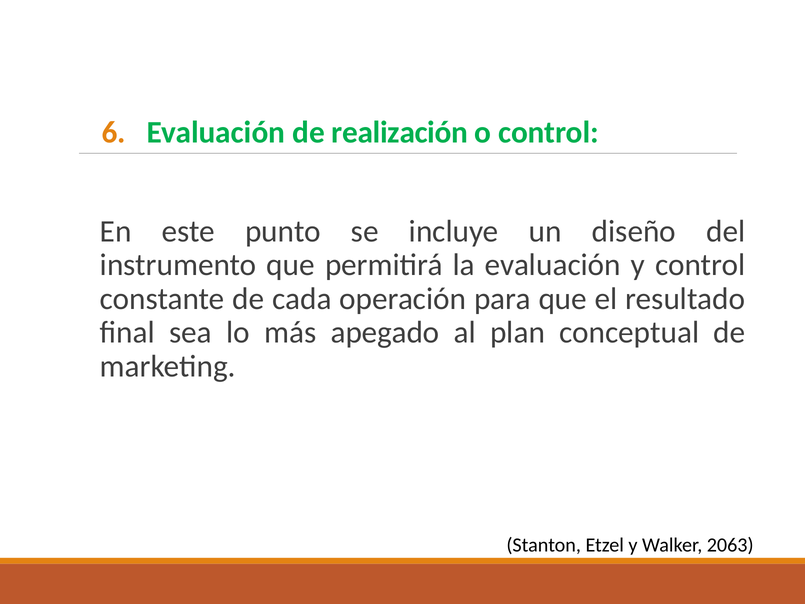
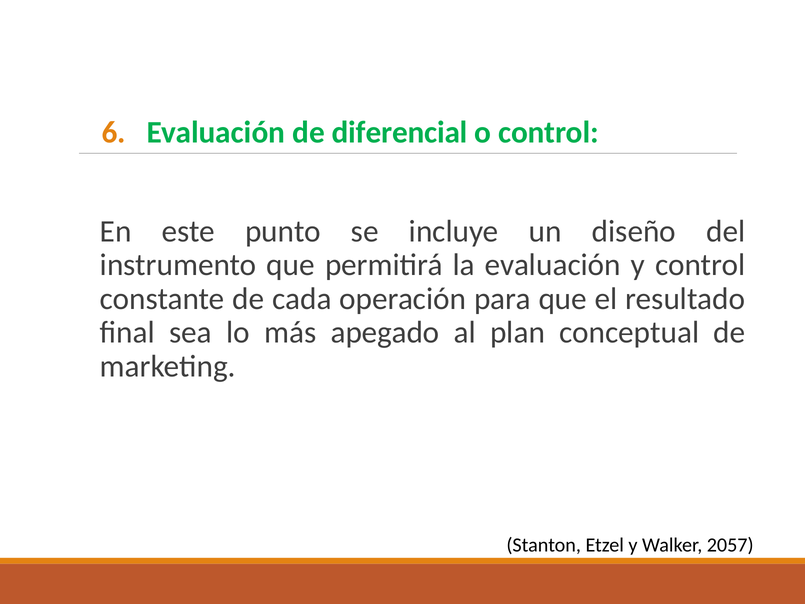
realización: realización -> diferencial (400, 132)
2063: 2063 -> 2057 (730, 545)
